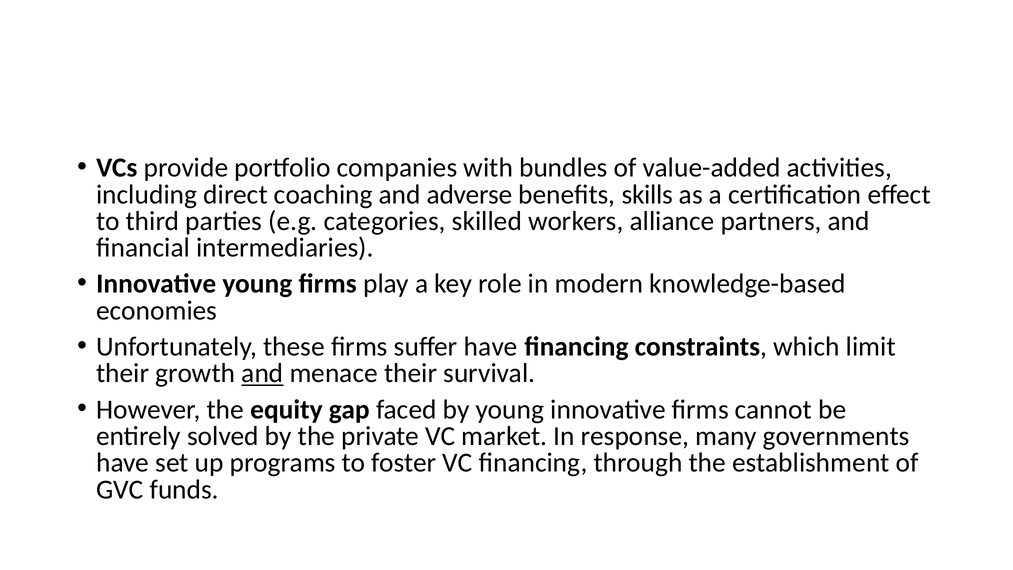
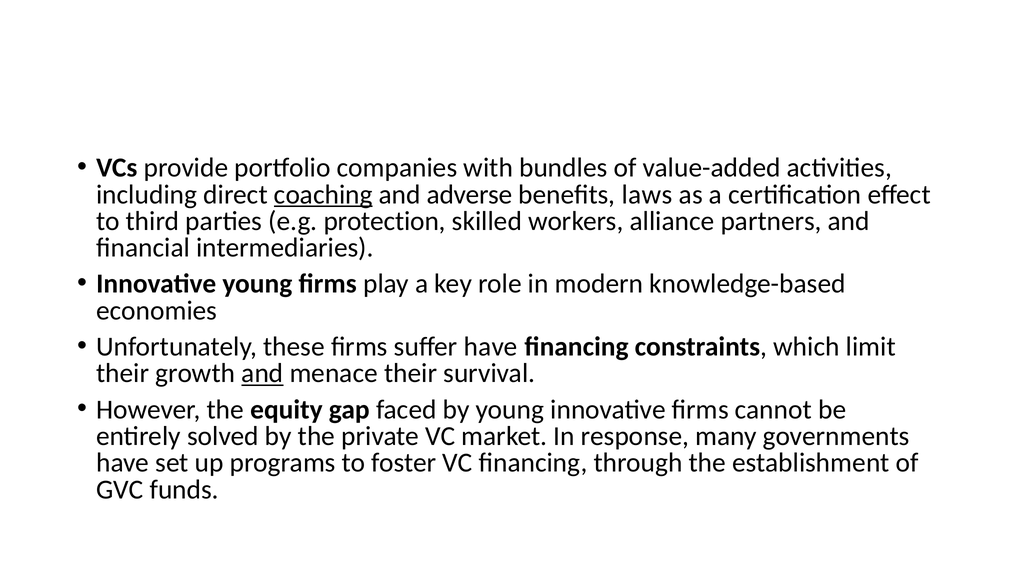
coaching underline: none -> present (323, 194)
skills: skills -> laws (647, 194)
categories: categories -> protection (385, 221)
